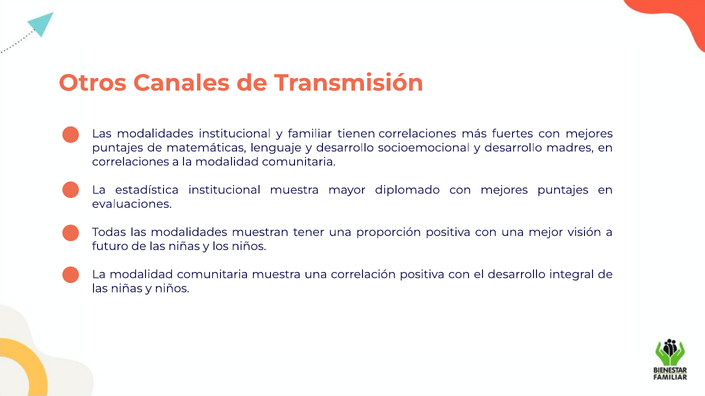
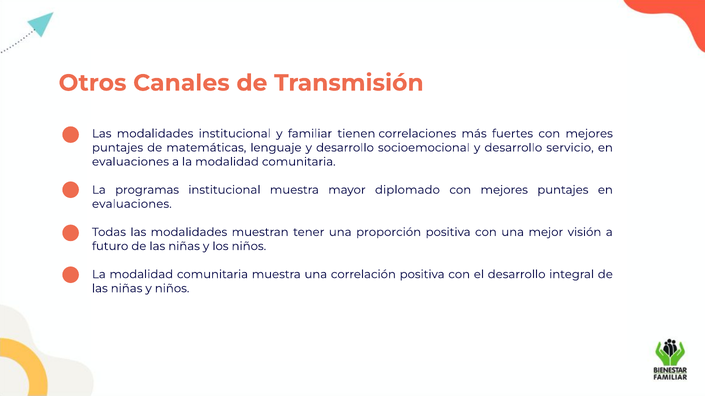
madres: madres -> servicio (570, 148)
correlaciones: correlaciones -> evaluaciones (130, 162)
estadística: estadística -> programas (147, 190)
